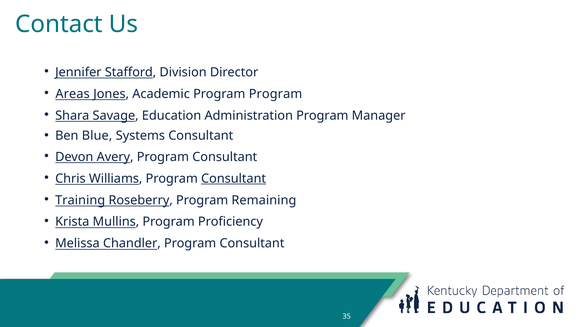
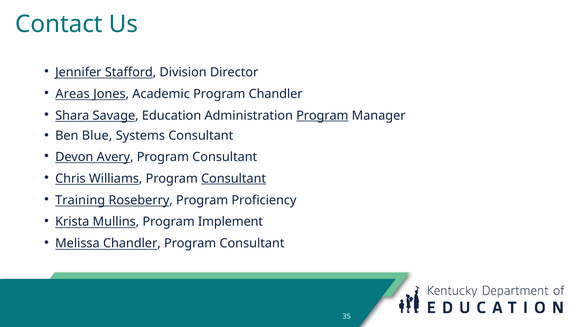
Program Program: Program -> Chandler (276, 94)
Program underline: none -> present (322, 115)
Remaining: Remaining -> Proficiency (264, 200)
Proficiency: Proficiency -> Implement (230, 222)
